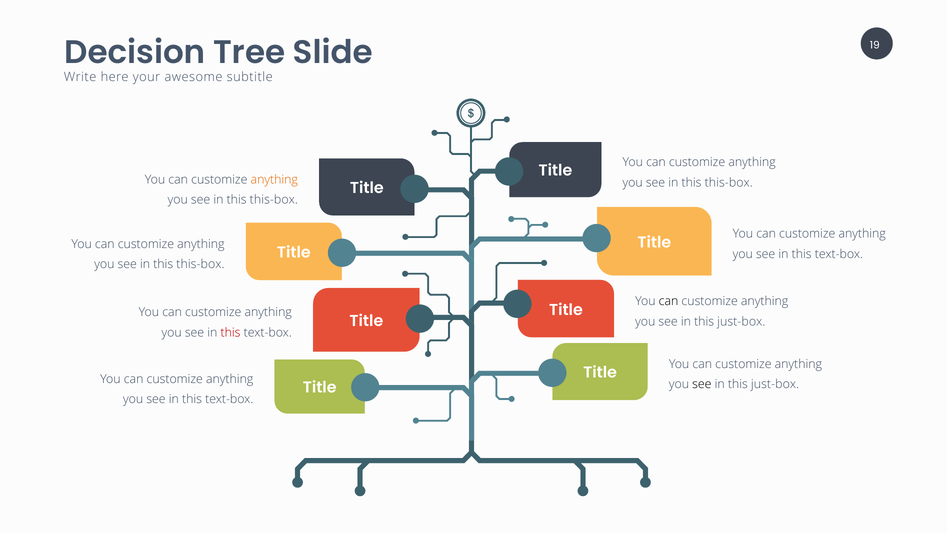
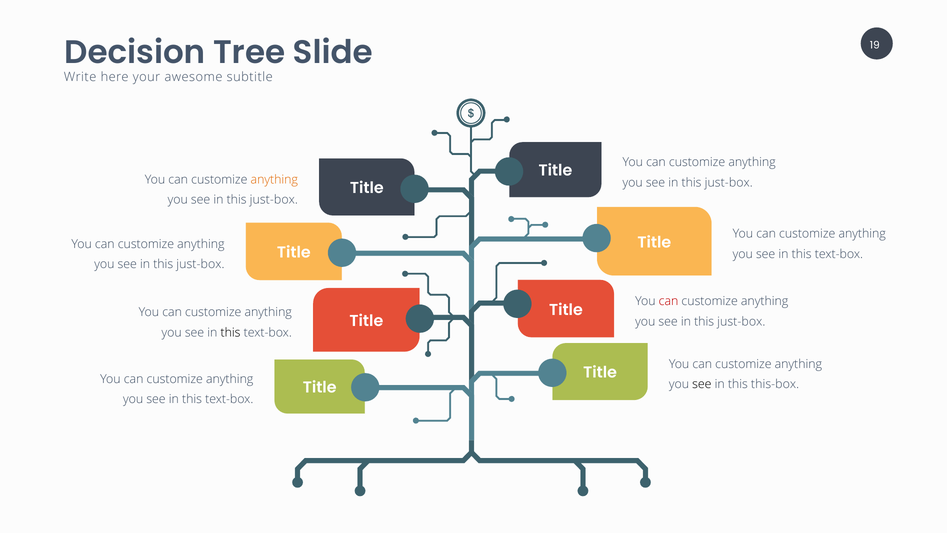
this-box: this-box -> just-box (729, 182)
this-box: this-box -> just-box (274, 200)
this-box: this-box -> just-box (200, 264)
can colour: black -> red (669, 301)
this colour: red -> black (231, 333)
just-box: just-box -> this-box (775, 384)
